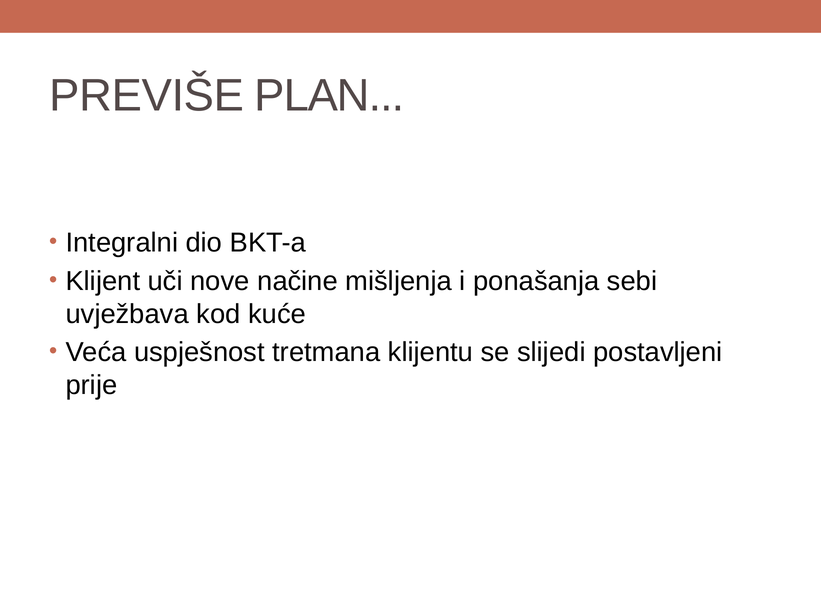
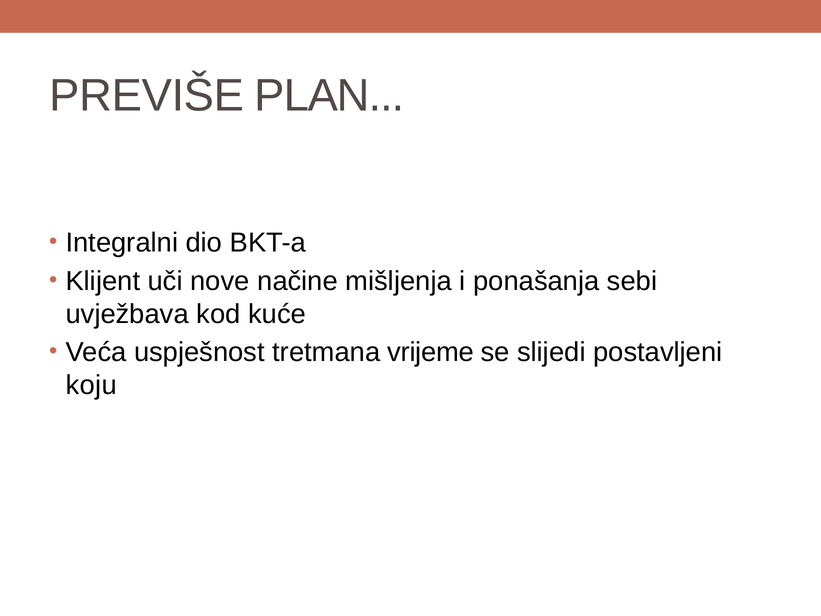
klijentu: klijentu -> vrijeme (431, 352)
prije: prije -> koju (91, 385)
